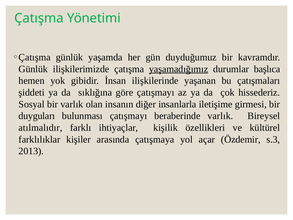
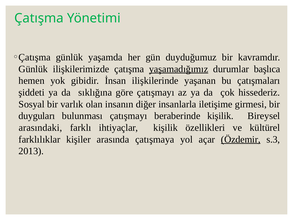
beraberinde varlık: varlık -> kişilik (220, 116)
atılmalıdır: atılmalıdır -> arasındaki (40, 127)
Özdemir underline: none -> present (241, 139)
